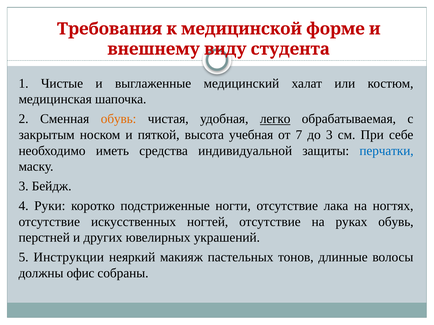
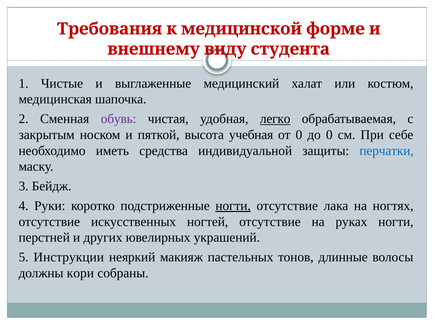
обувь colour: orange -> purple (119, 119)
от 7: 7 -> 0 (299, 135)
до 3: 3 -> 0 (329, 135)
ногти underline: none -> present (233, 206)
руках обувь: обувь -> ногти (396, 222)
офис: офис -> кори (80, 273)
